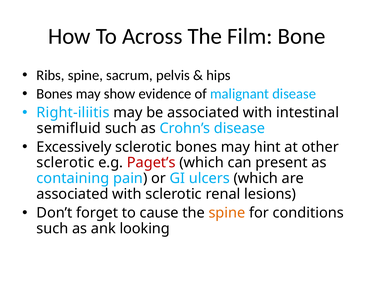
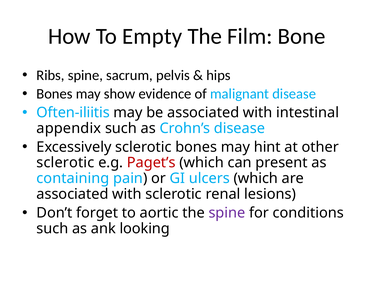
Across: Across -> Empty (152, 36)
Right-iliitis: Right-iliitis -> Often-iliitis (73, 112)
semifluid: semifluid -> appendix (69, 128)
cause: cause -> aortic (159, 212)
spine colour: orange -> purple (227, 212)
